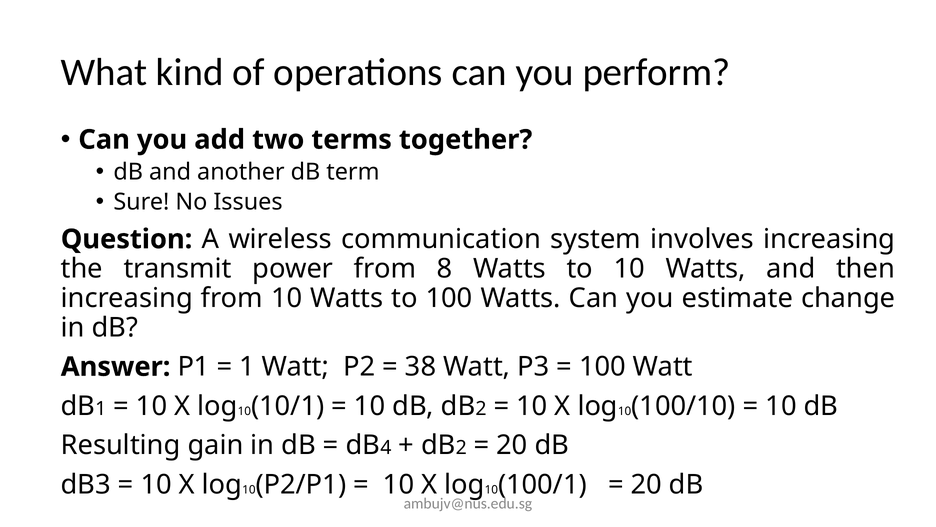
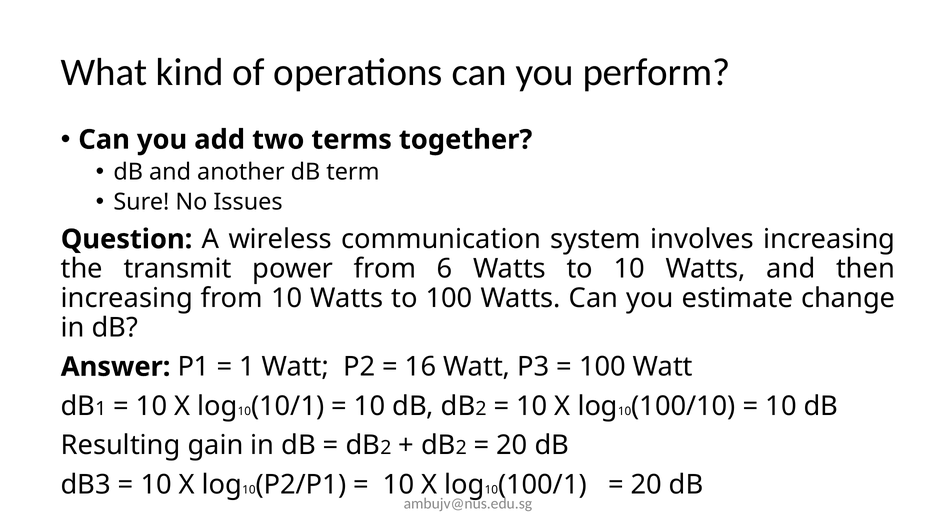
8: 8 -> 6 (445, 268)
38: 38 -> 16 (421, 366)
4: 4 -> 2 (386, 447)
